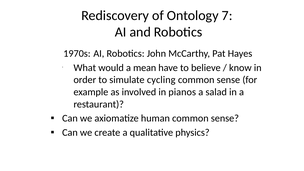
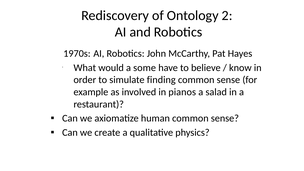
7: 7 -> 2 (227, 15)
mean: mean -> some (145, 68)
cycling: cycling -> finding (161, 80)
